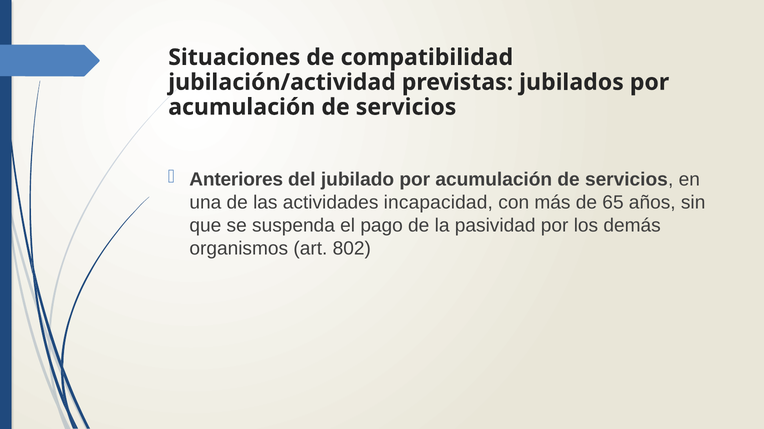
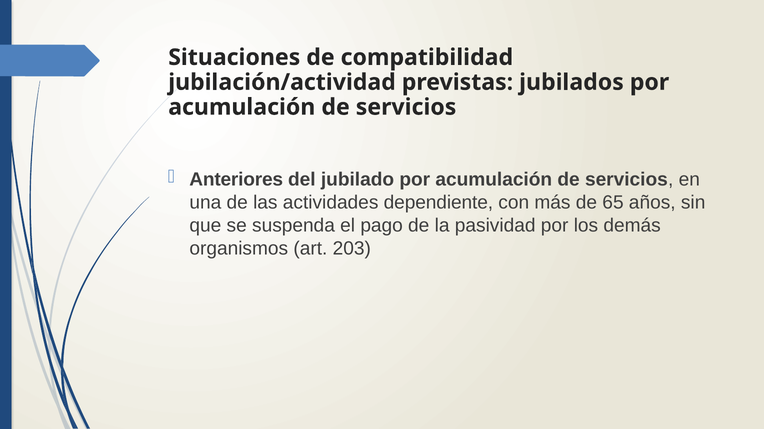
incapacidad: incapacidad -> dependiente (438, 203)
802: 802 -> 203 (352, 249)
